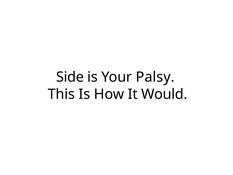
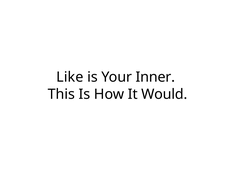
Side: Side -> Like (70, 77)
Palsy: Palsy -> Inner (155, 77)
